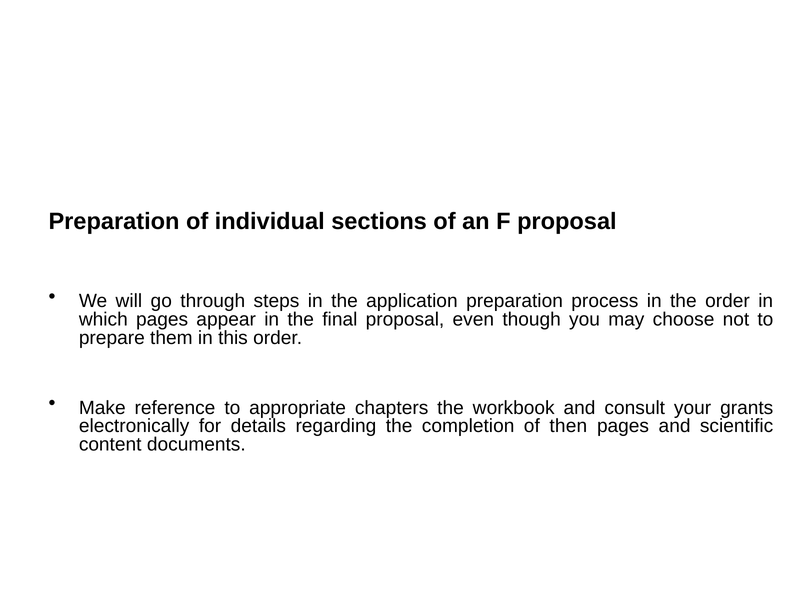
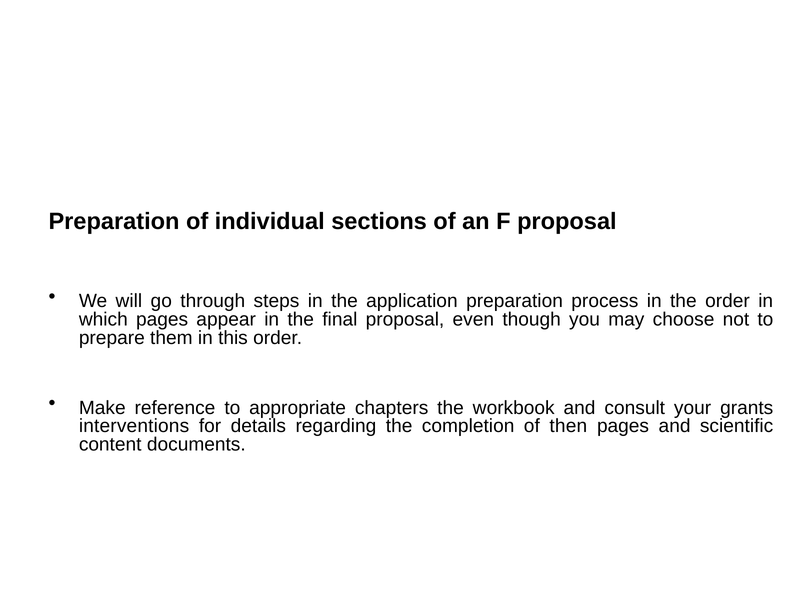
electronically: electronically -> interventions (134, 426)
